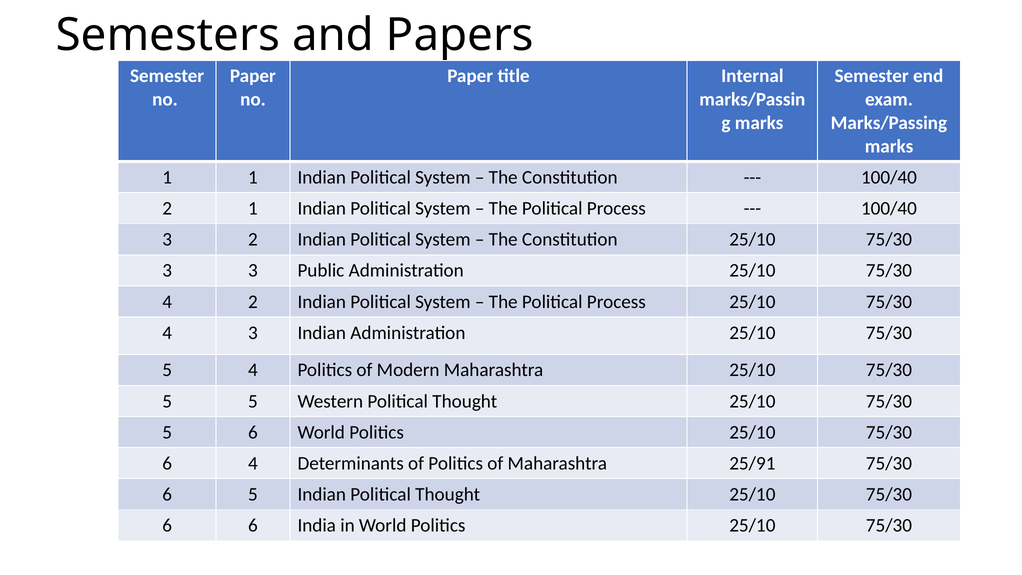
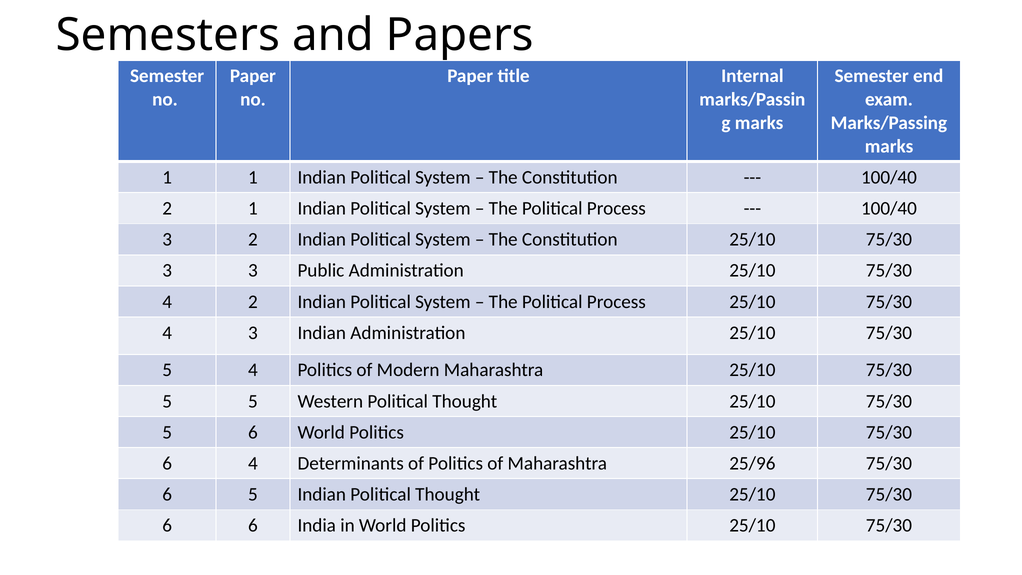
25/91: 25/91 -> 25/96 (752, 463)
